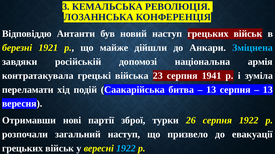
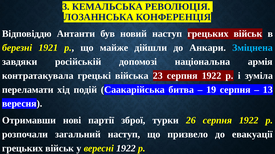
23 серпня 1941: 1941 -> 1922 (212, 76)
13: 13 -> 19 (211, 90)
1922 colour: light blue -> white (126, 149)
